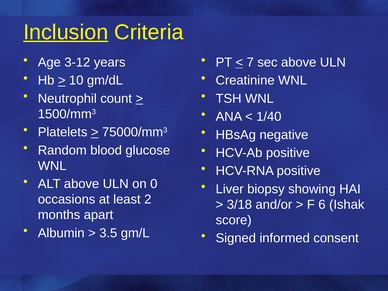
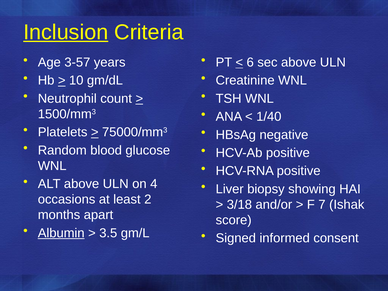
3-12: 3-12 -> 3-57 (77, 62)
7: 7 -> 6 (250, 62)
0: 0 -> 4 (154, 184)
6: 6 -> 7 (322, 205)
Albumin underline: none -> present (61, 233)
